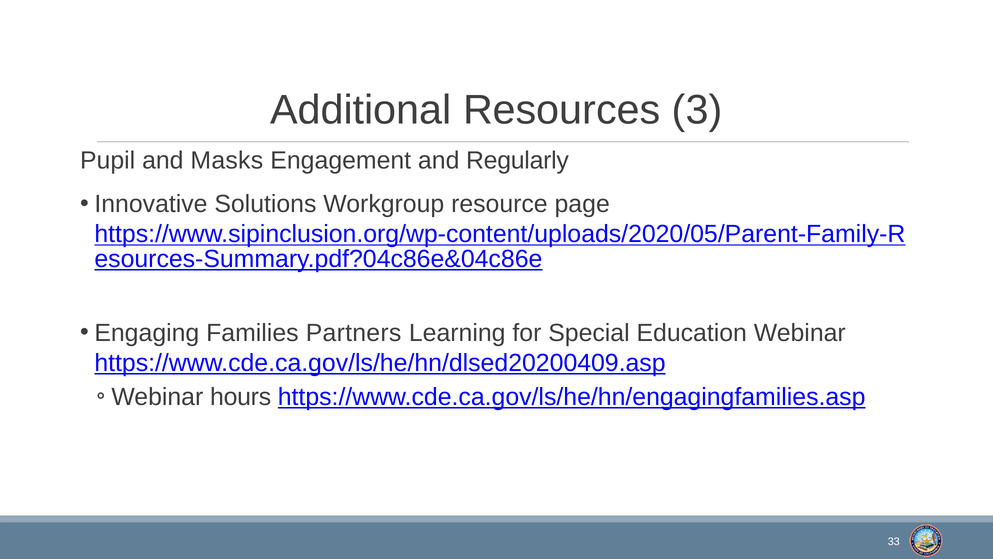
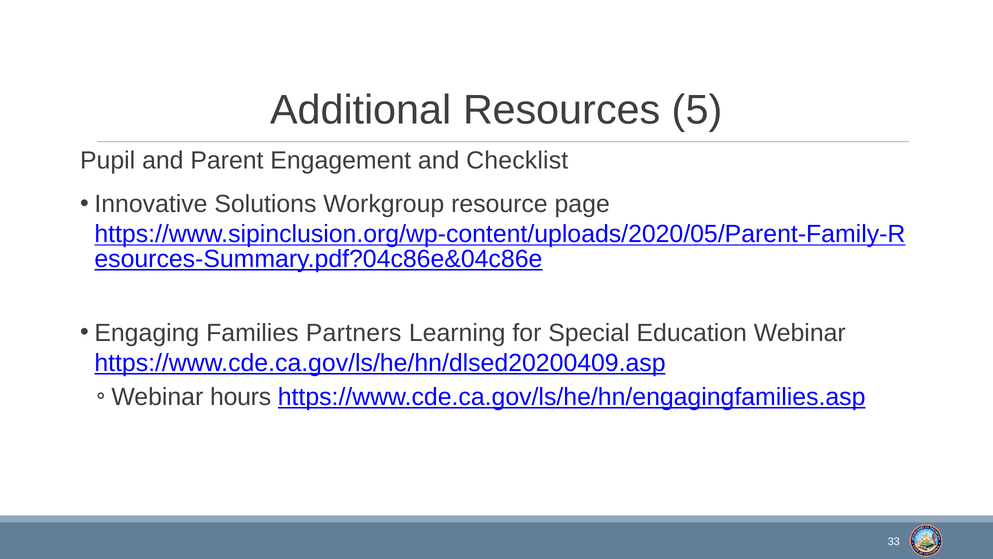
3: 3 -> 5 (697, 110)
Masks: Masks -> Parent (227, 161)
Regularly: Regularly -> Checklist (517, 161)
